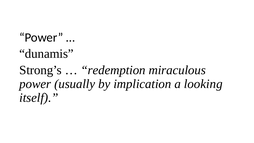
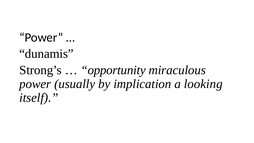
redemption: redemption -> opportunity (113, 70)
